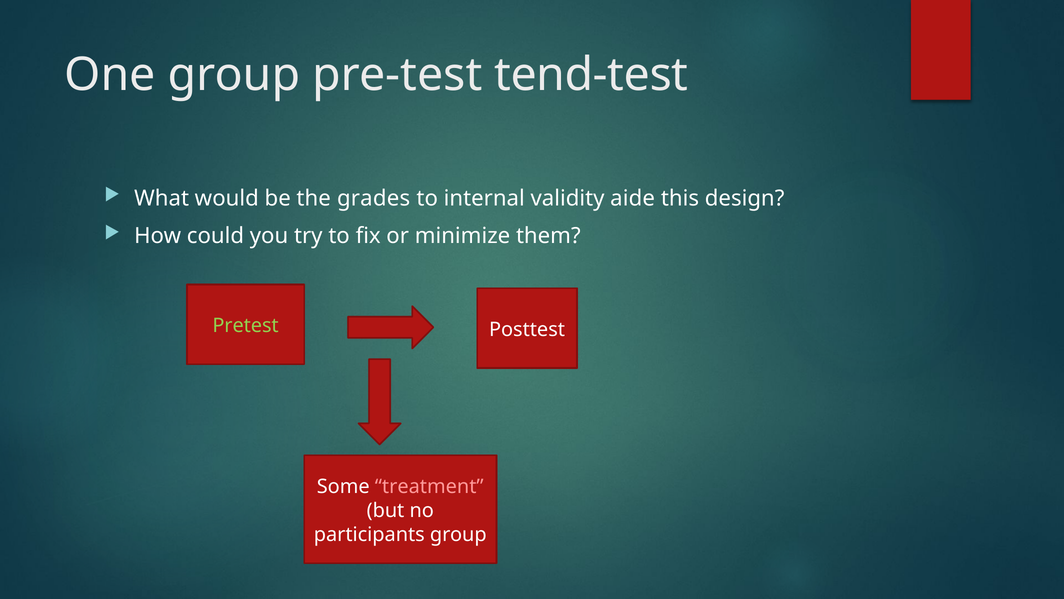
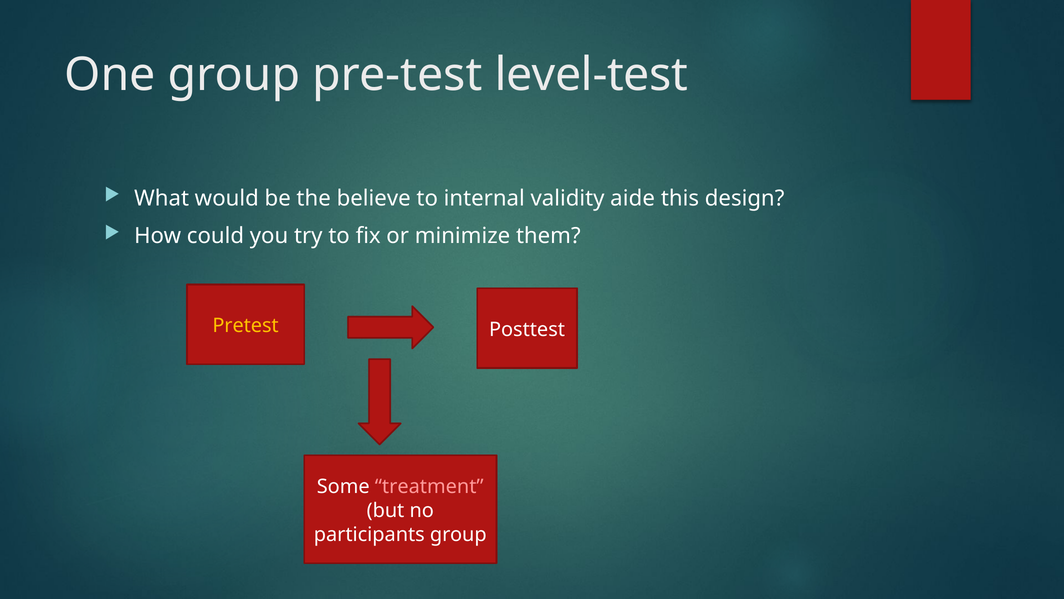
tend-test: tend-test -> level-test (591, 75)
grades: grades -> believe (374, 198)
Pretest colour: light green -> yellow (246, 326)
